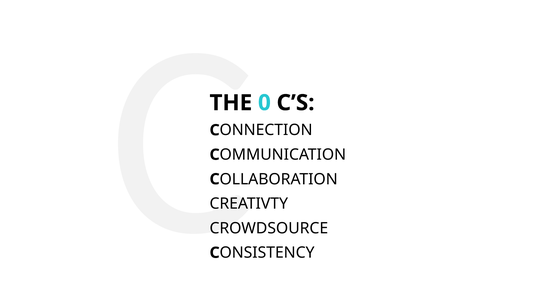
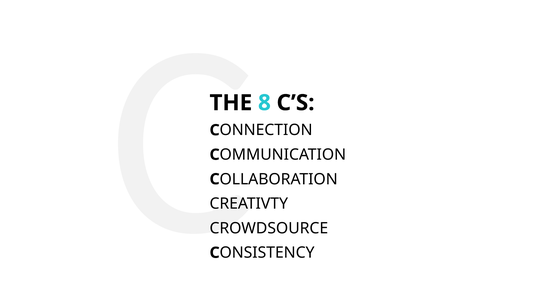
0: 0 -> 8 (264, 103)
